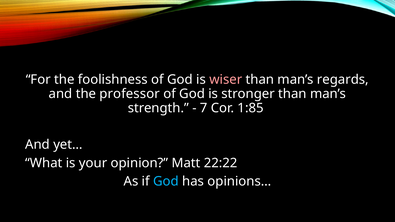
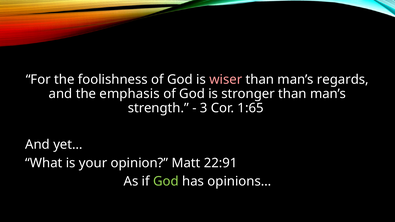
professor: professor -> emphasis (130, 94)
7: 7 -> 3 (204, 108)
1:85: 1:85 -> 1:65 (251, 108)
22:22: 22:22 -> 22:91 (221, 163)
God colour: light blue -> light green (166, 181)
